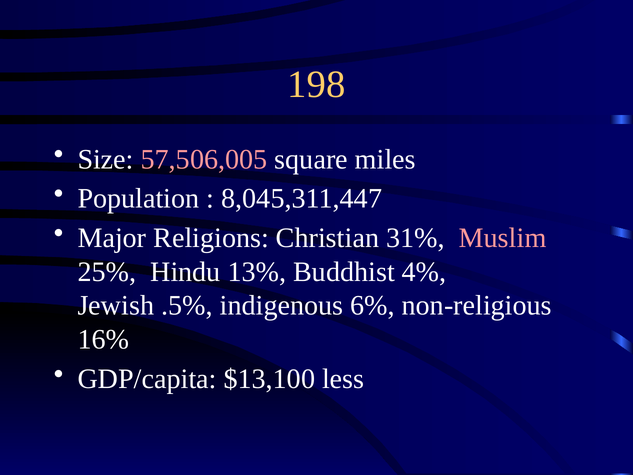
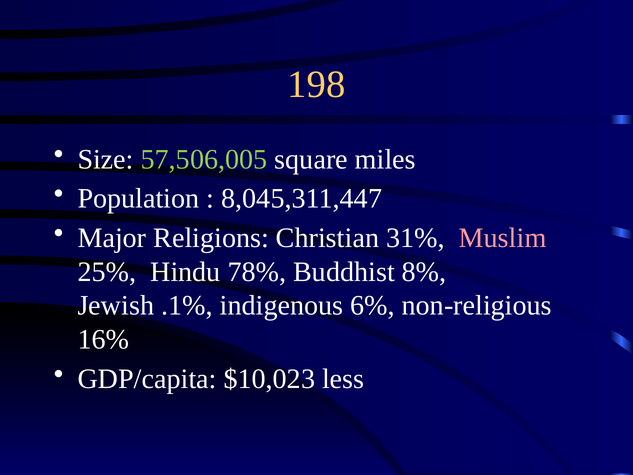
57,506,005 colour: pink -> light green (204, 159)
13%: 13% -> 78% (257, 272)
4%: 4% -> 8% (424, 272)
.5%: .5% -> .1% (187, 305)
$13,100: $13,100 -> $10,023 (269, 379)
